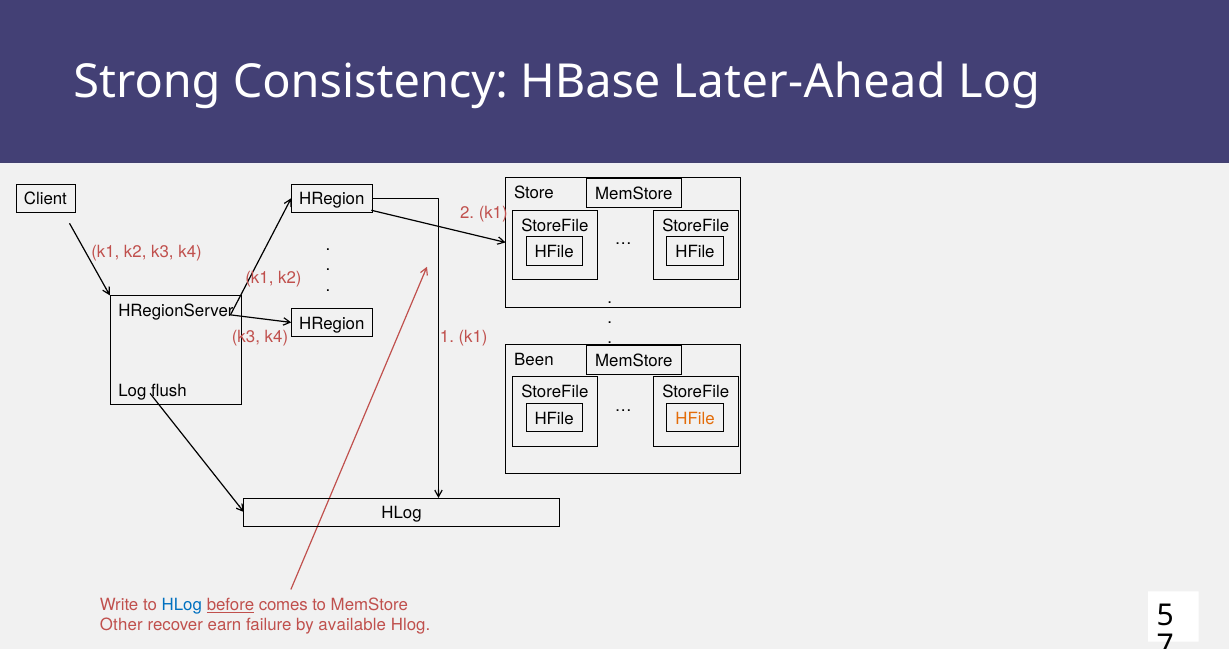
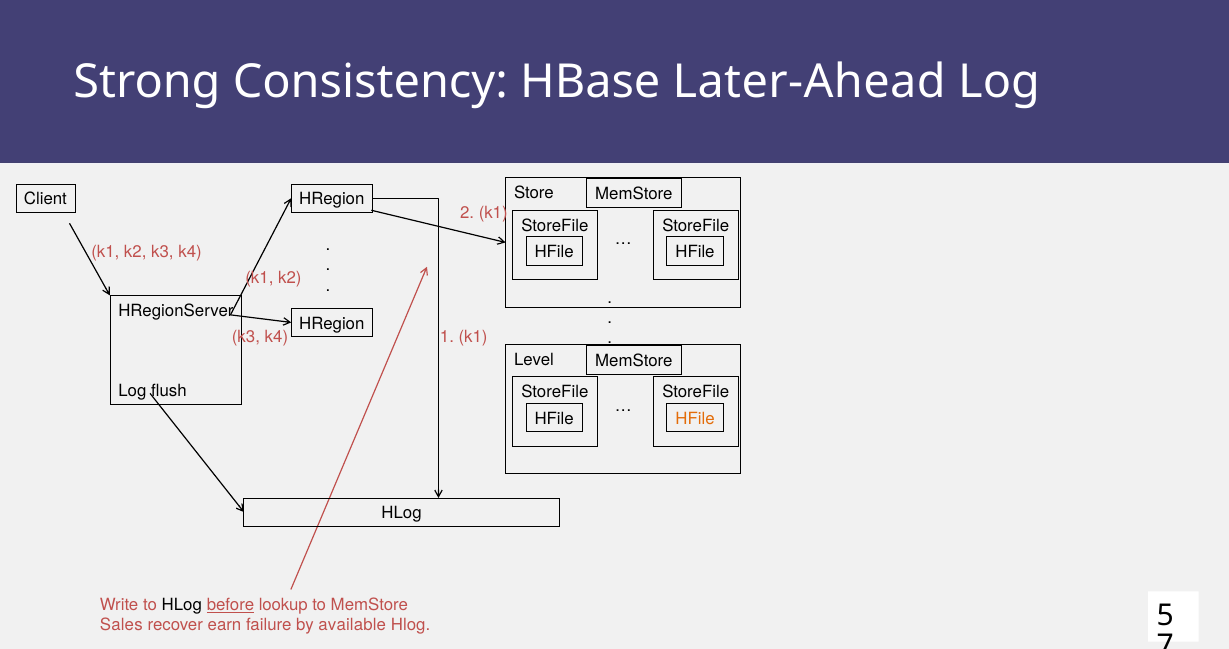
Been: Been -> Level (534, 360)
HLog colour: blue -> black (182, 605)
comes: comes -> lookup (283, 605)
Other: Other -> Sales (121, 625)
